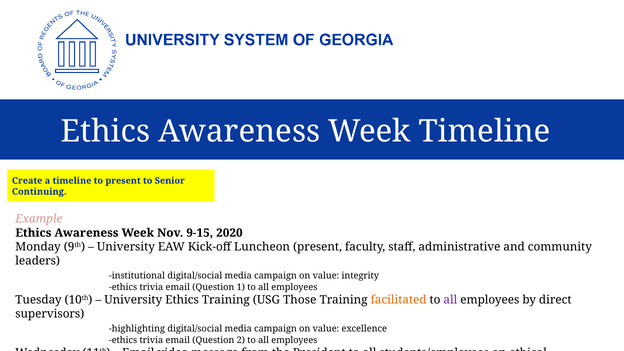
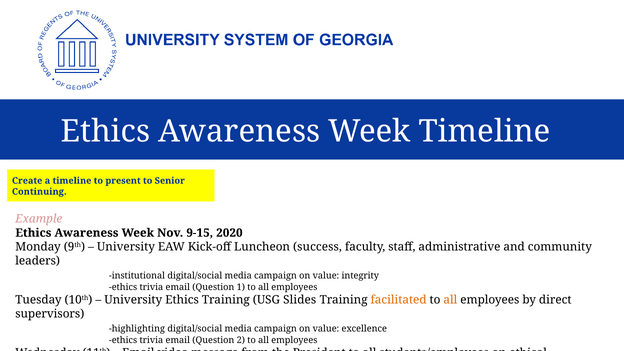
Luncheon present: present -> success (317, 247)
Those: Those -> Slides (300, 300)
all colour: purple -> orange (450, 300)
